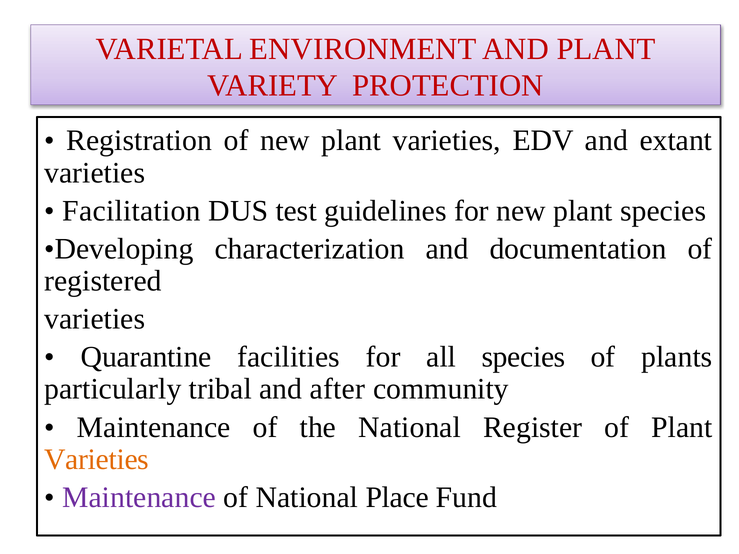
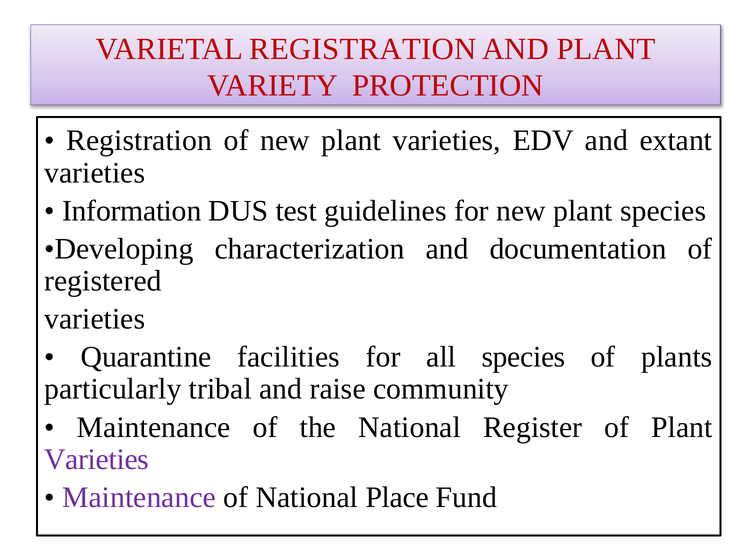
VARIETAL ENVIRONMENT: ENVIRONMENT -> REGISTRATION (363, 49)
Facilitation: Facilitation -> Information (132, 211)
after: after -> raise (338, 389)
Varieties colour: orange -> purple (97, 460)
